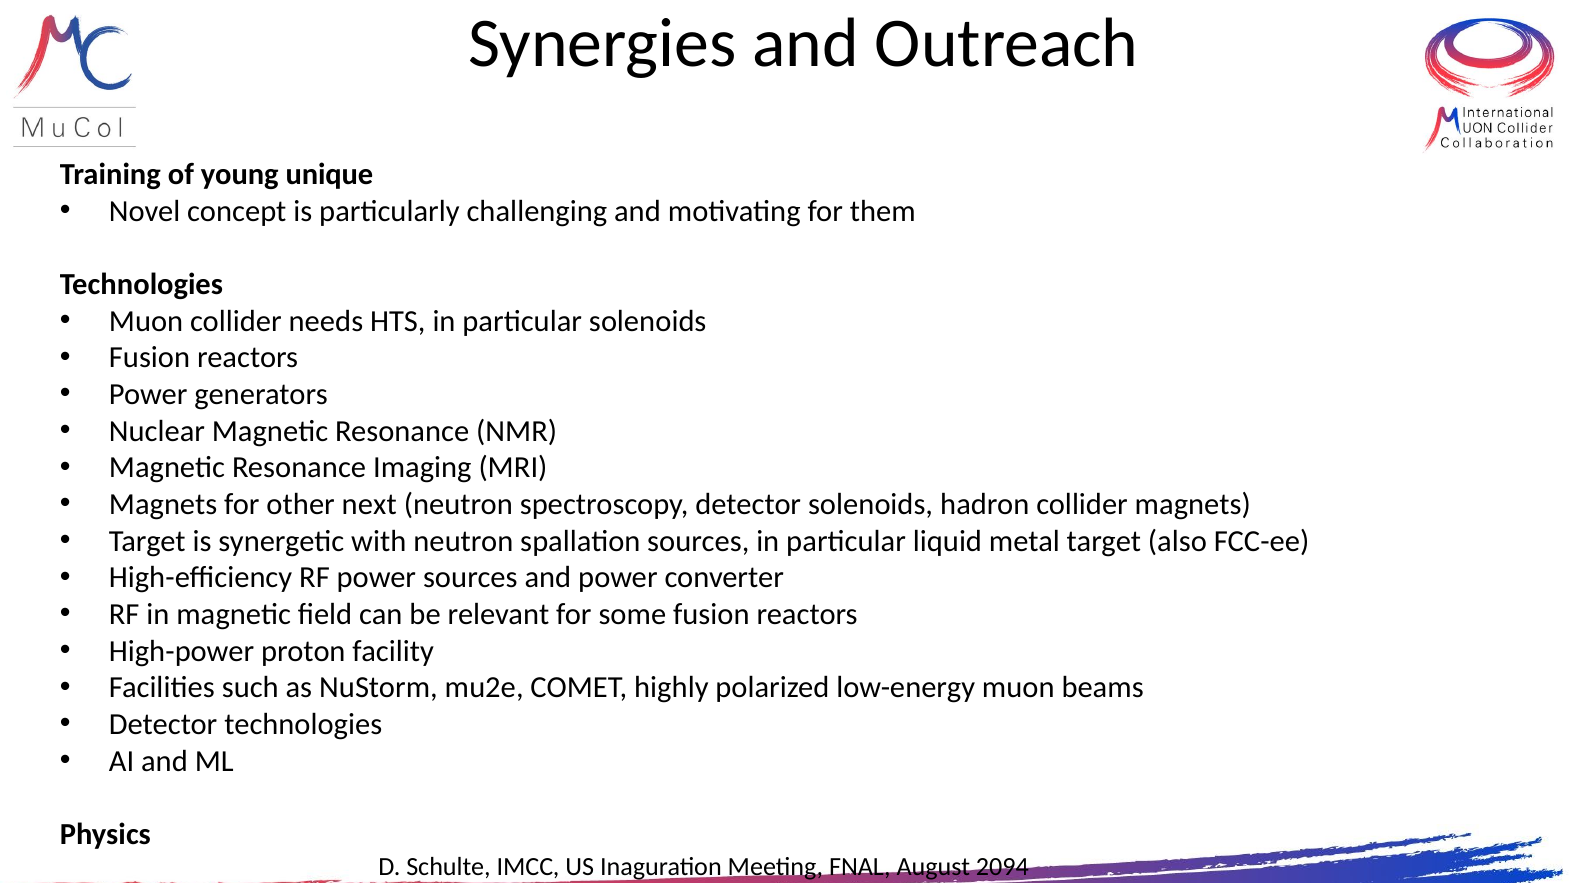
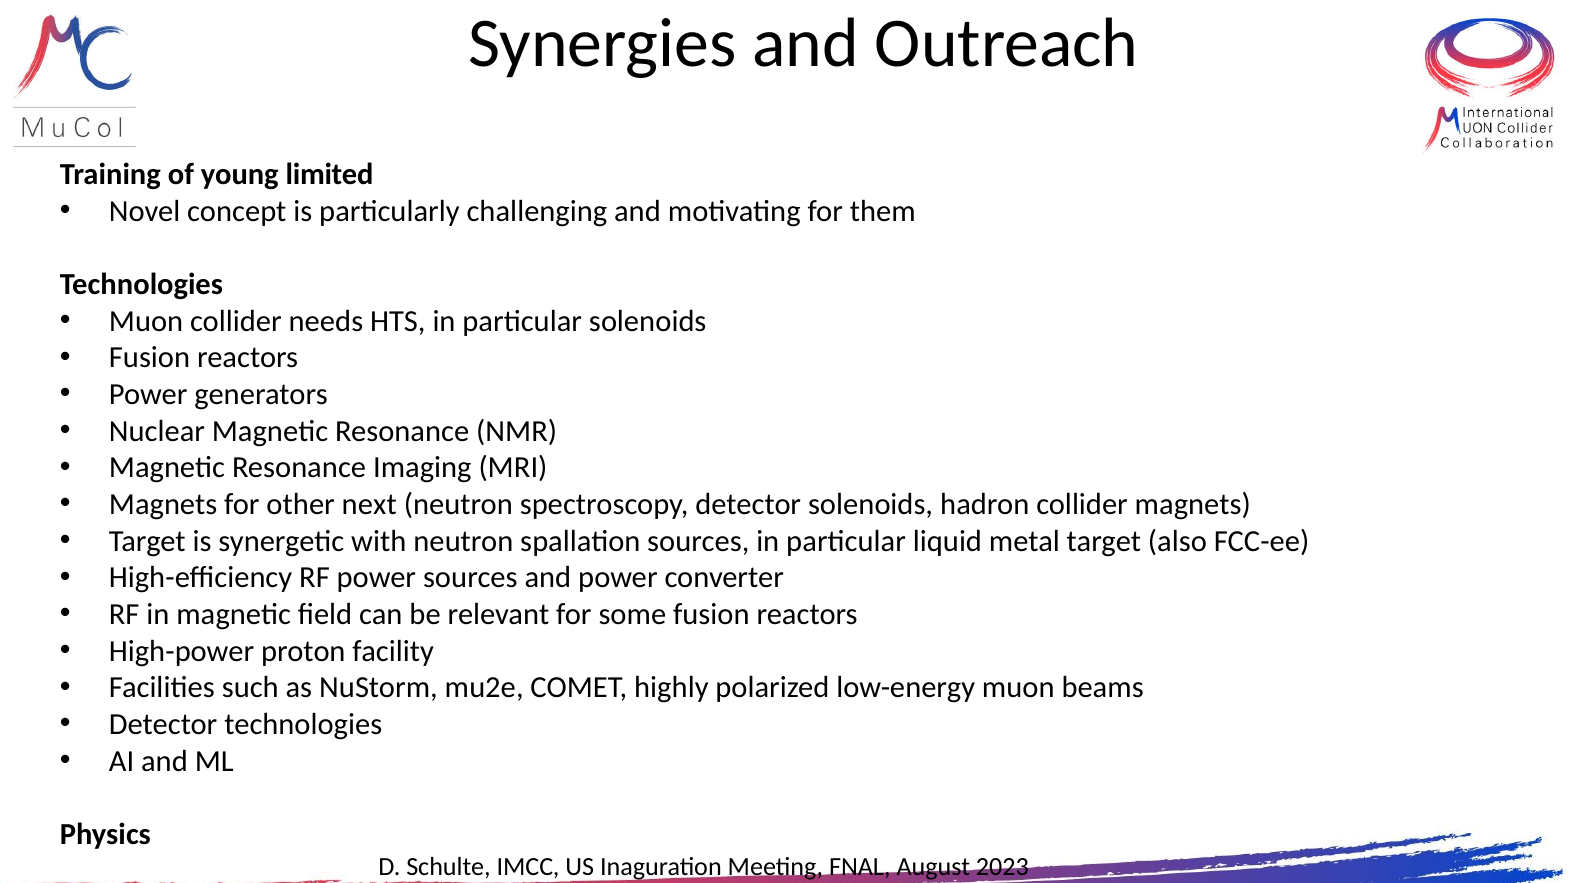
unique: unique -> limited (330, 175)
2094: 2094 -> 2023 (1002, 866)
